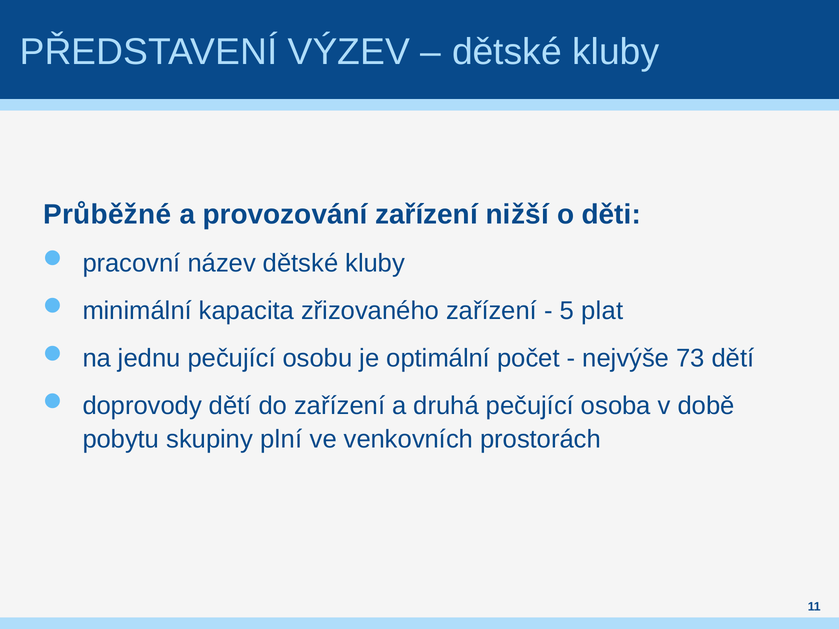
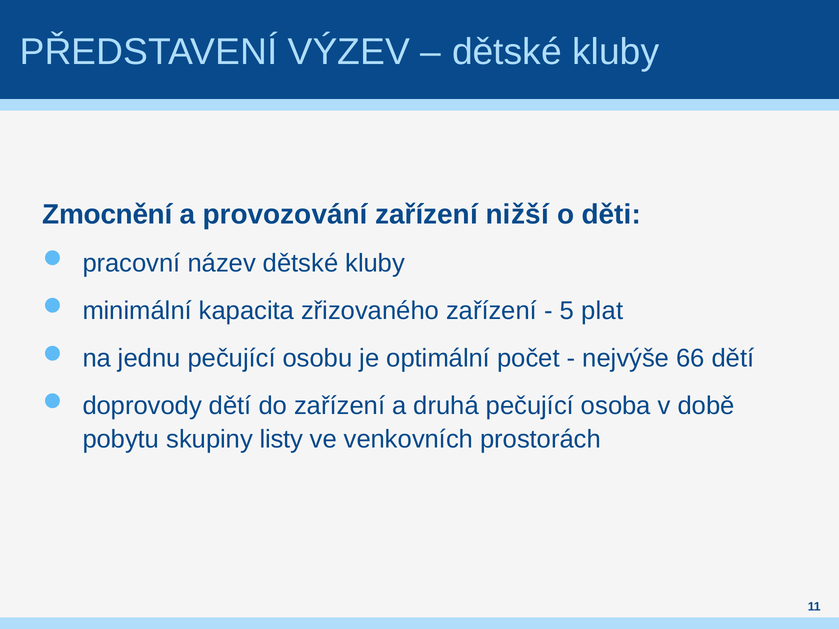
Průběžné: Průběžné -> Zmocnění (107, 214)
73: 73 -> 66 (690, 358)
plní: plní -> listy (281, 440)
